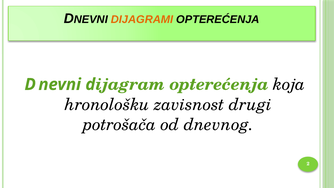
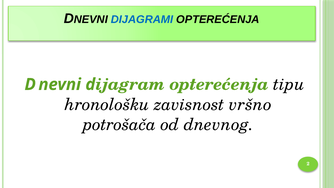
DIJAGRAMI colour: orange -> blue (142, 20)
koja: koja -> tipu (289, 84)
drugi: drugi -> vršno (250, 104)
